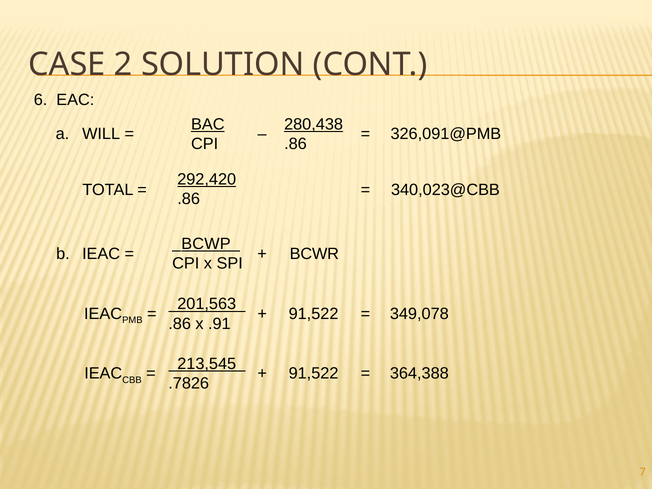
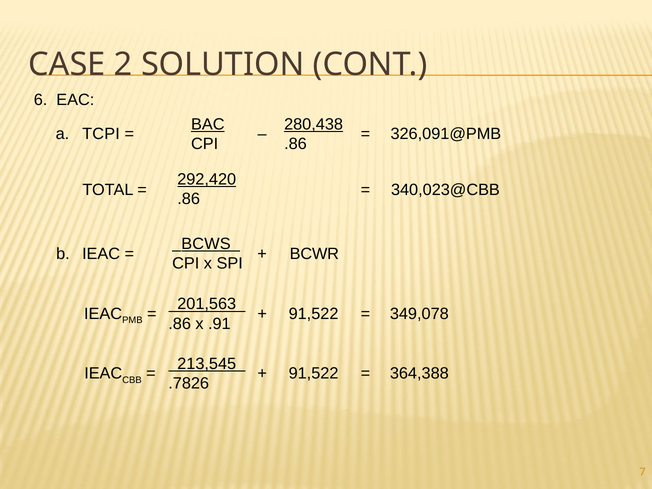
WILL: WILL -> TCPI (101, 134)
BCWP: BCWP -> BCWS (206, 244)
